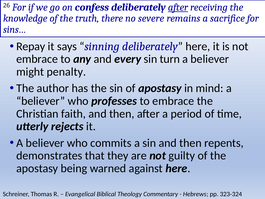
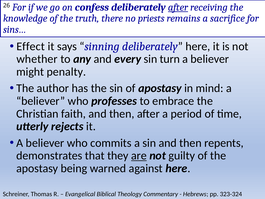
severe: severe -> priests (151, 18)
Repay: Repay -> Effect (31, 46)
embrace: embrace -> whether (37, 59)
are underline: none -> present (139, 155)
